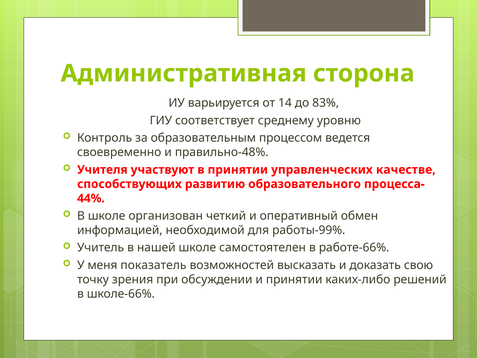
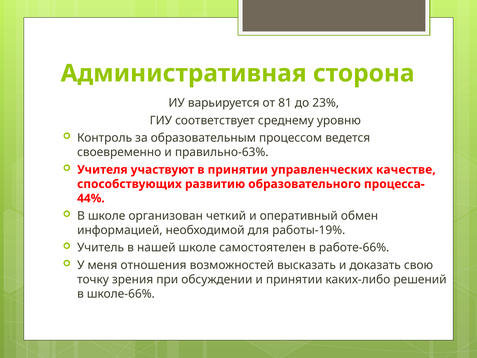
14: 14 -> 81 (285, 103)
83%: 83% -> 23% (326, 103)
правильно-48%: правильно-48% -> правильно-63% (222, 152)
работы-99%: работы-99% -> работы-19% (309, 230)
показатель: показатель -> отношения (153, 265)
